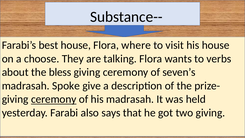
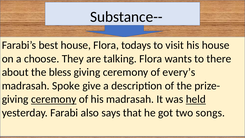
where: where -> todays (136, 45)
verbs: verbs -> there (219, 59)
seven’s: seven’s -> every’s (179, 72)
held underline: none -> present (196, 99)
two giving: giving -> songs (210, 113)
